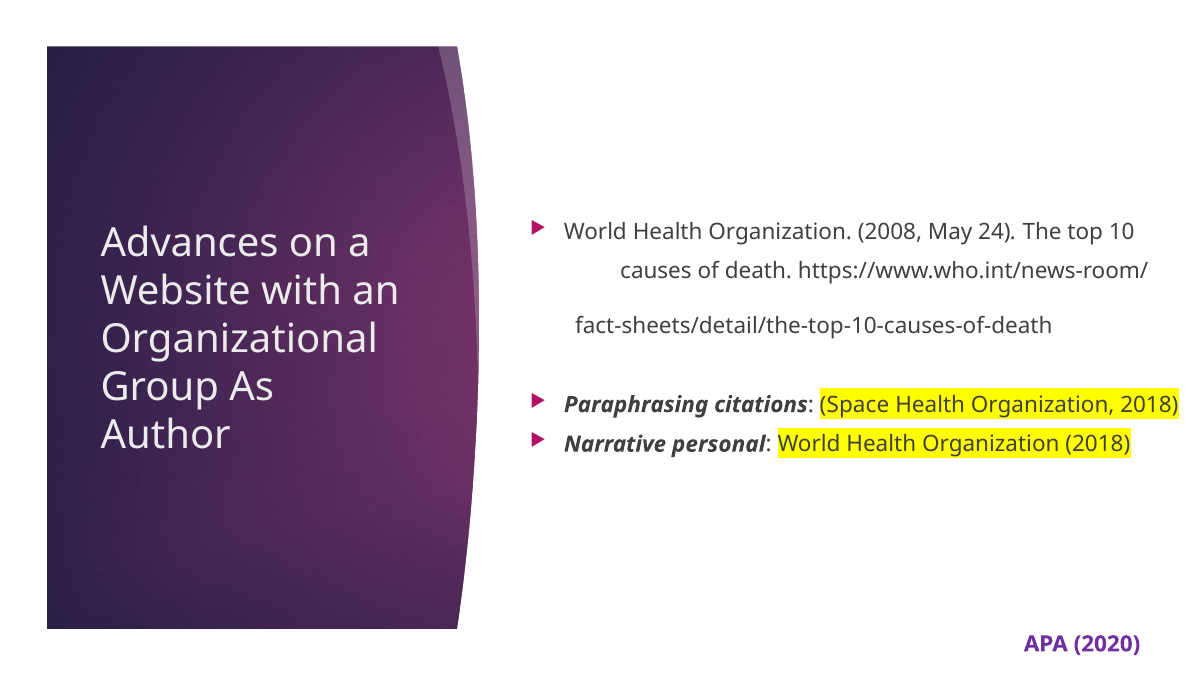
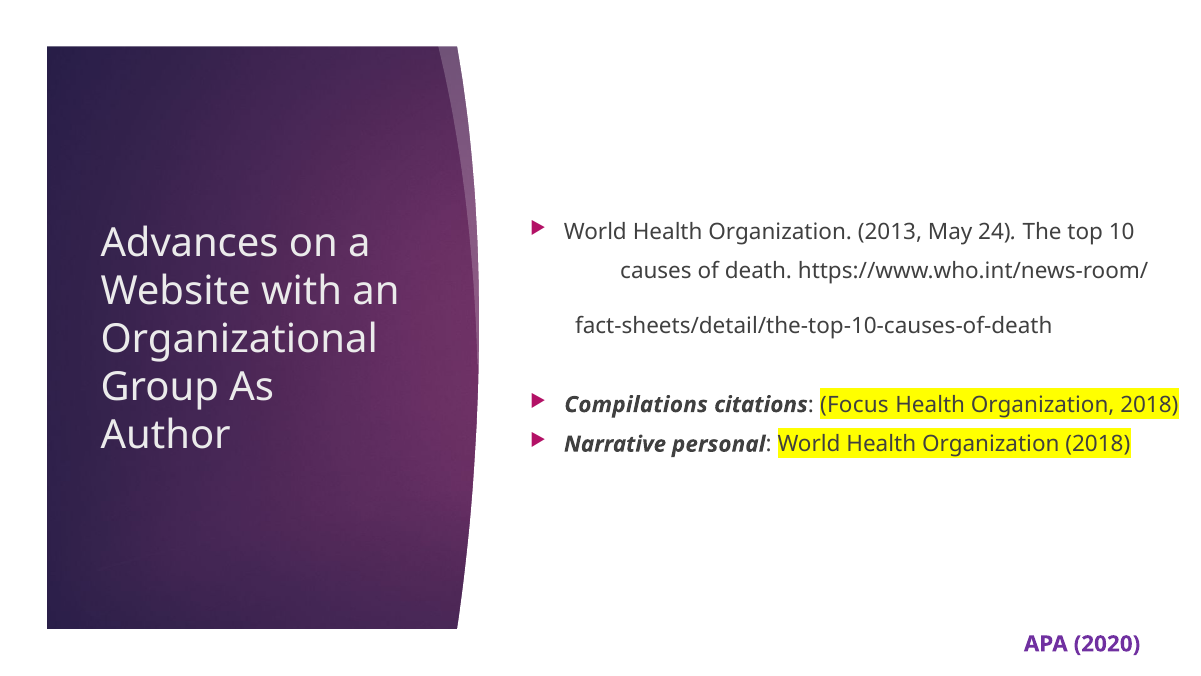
2008: 2008 -> 2013 (890, 232)
Paraphrasing: Paraphrasing -> Compilations (636, 404)
Space: Space -> Focus (854, 404)
